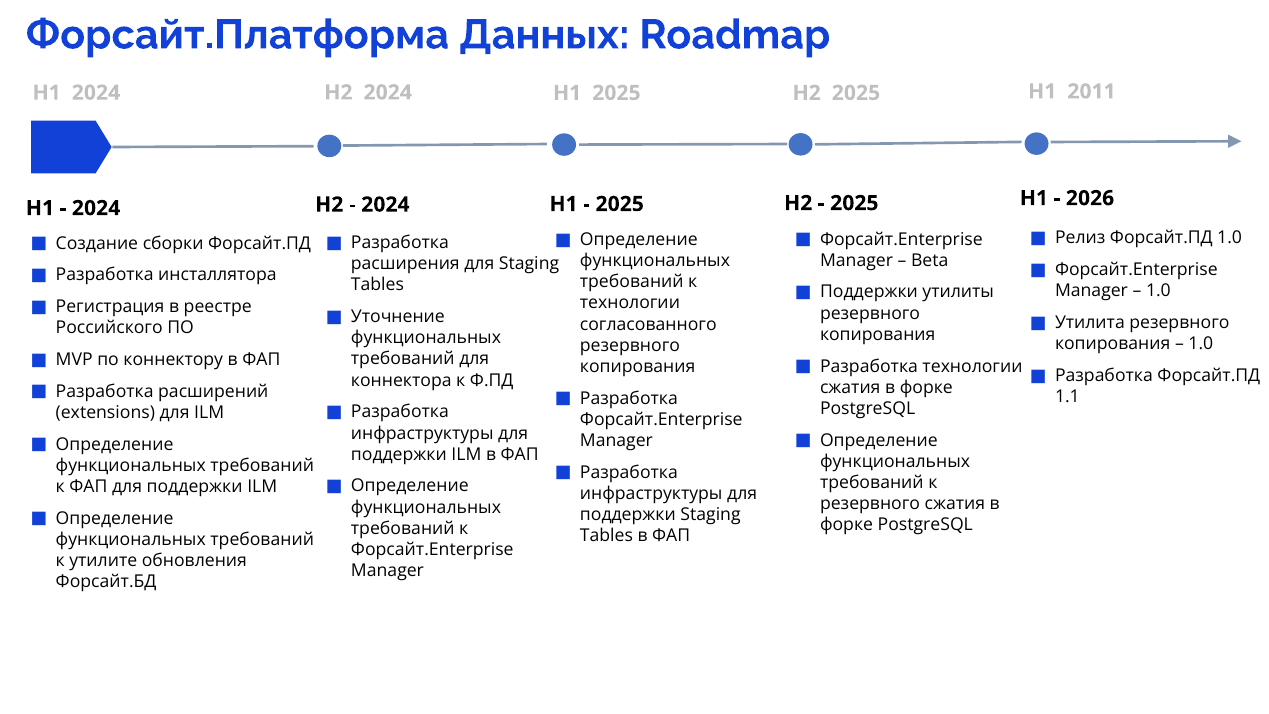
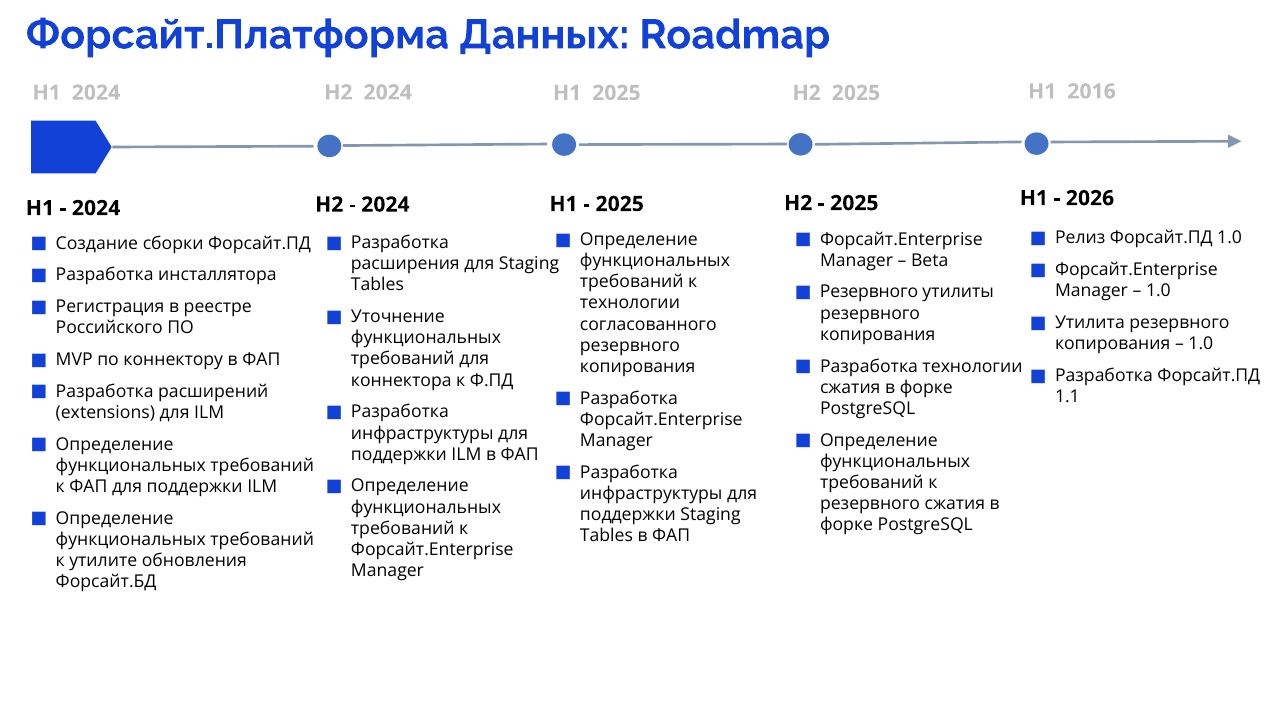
2011: 2011 -> 2016 (1092, 91)
Поддержки: Поддержки -> Резервного (869, 292)
